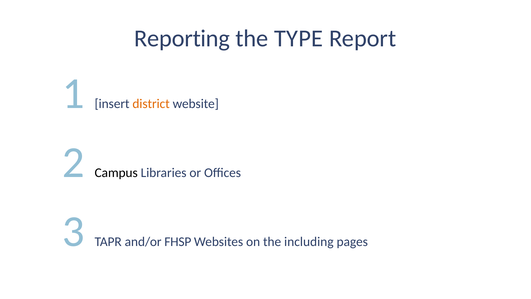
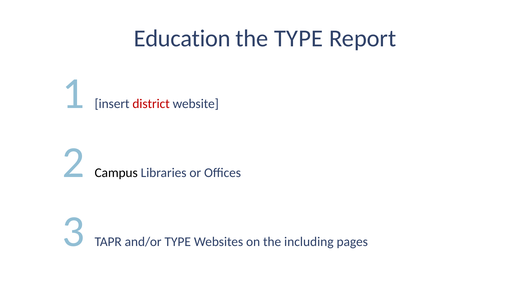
Reporting: Reporting -> Education (182, 39)
district colour: orange -> red (151, 104)
and/or FHSP: FHSP -> TYPE (178, 242)
